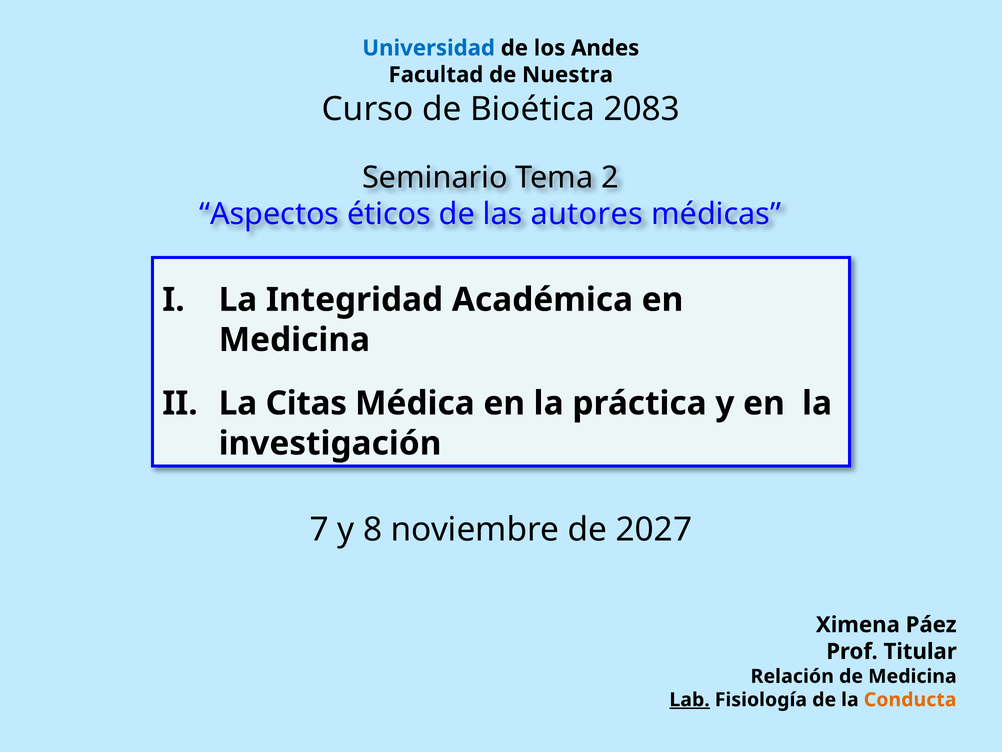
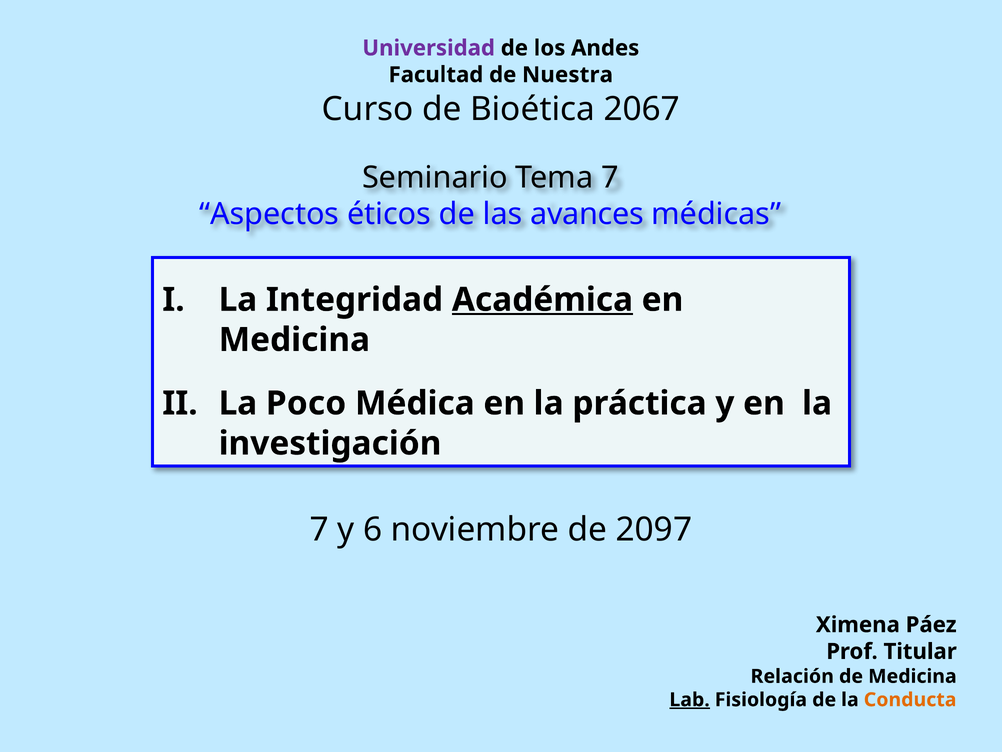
Universidad colour: blue -> purple (429, 48)
2083: 2083 -> 2067 (642, 109)
Tema 2: 2 -> 7 (610, 177)
autores: autores -> avances (587, 214)
Académica underline: none -> present (542, 300)
Citas: Citas -> Poco (306, 403)
8: 8 -> 6 (373, 529)
2027: 2027 -> 2097 (654, 529)
